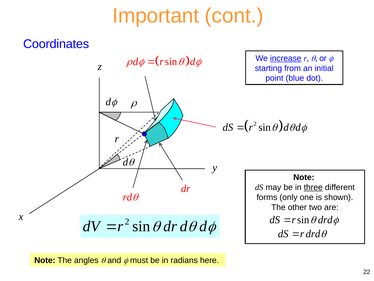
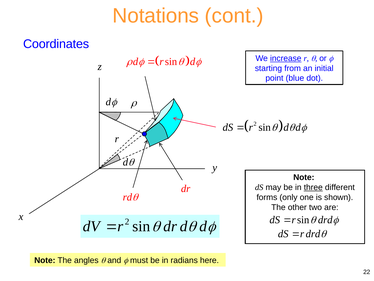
Important: Important -> Notations (156, 16)
